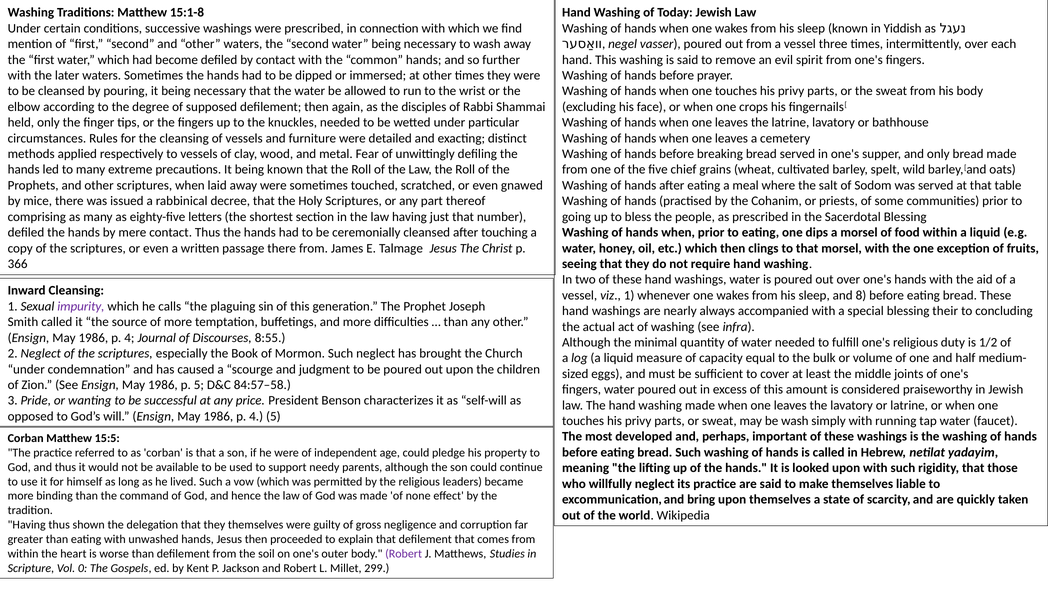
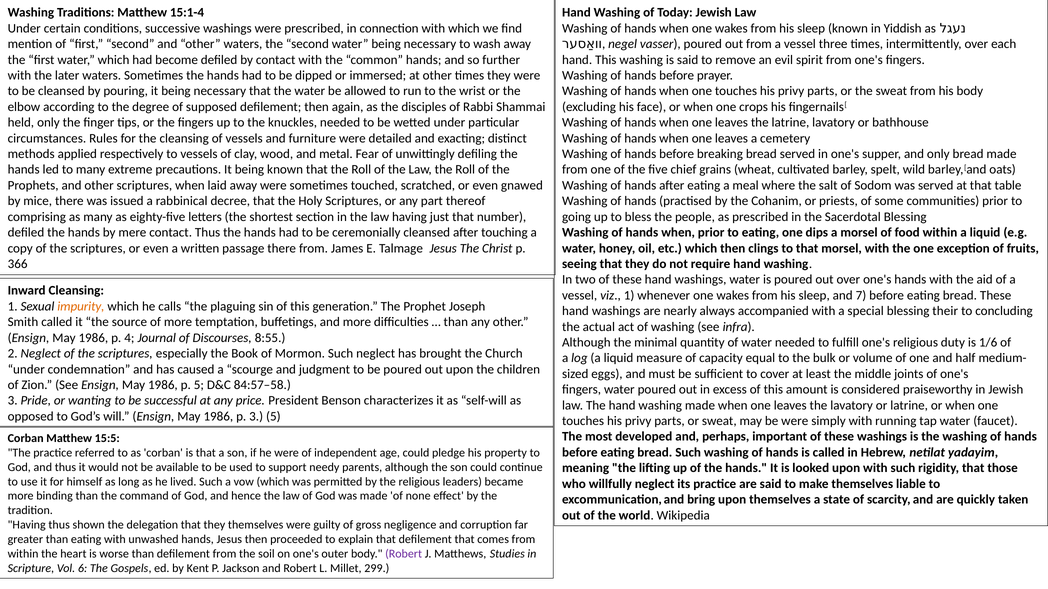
15:1-8: 15:1-8 -> 15:1-4 (187, 13)
8: 8 -> 7 (861, 296)
impurity colour: purple -> orange (81, 307)
1/2: 1/2 -> 1/6 (988, 343)
4: 4 -> 3 (256, 417)
be wash: wash -> were (795, 421)
0: 0 -> 6 (83, 569)
